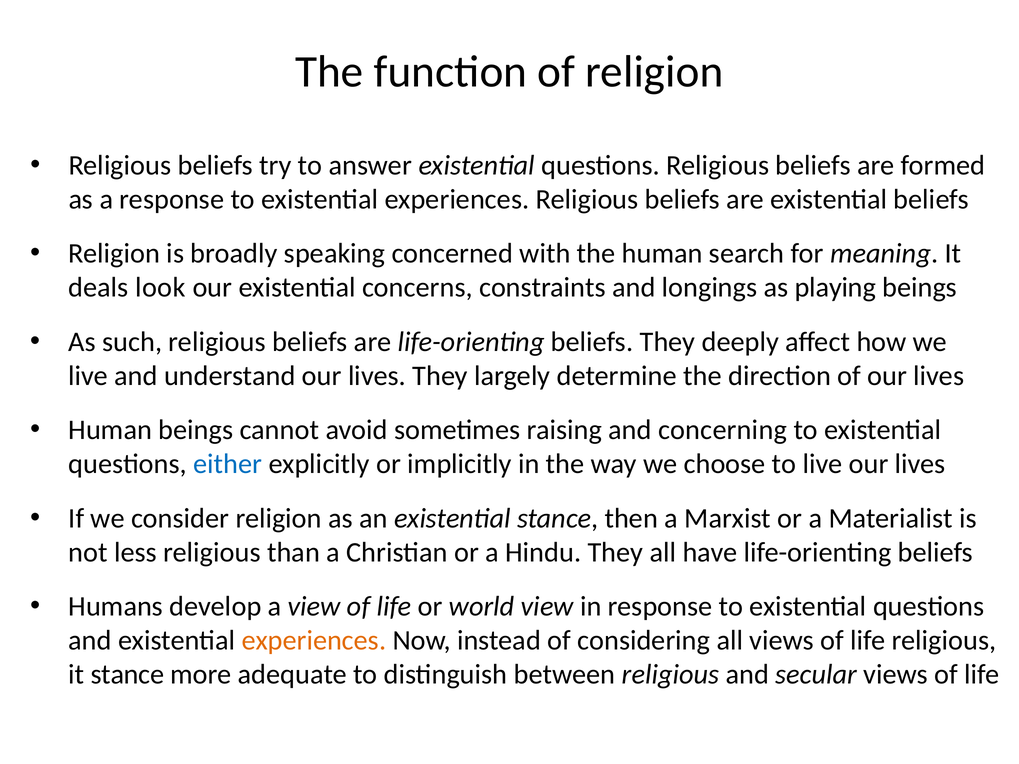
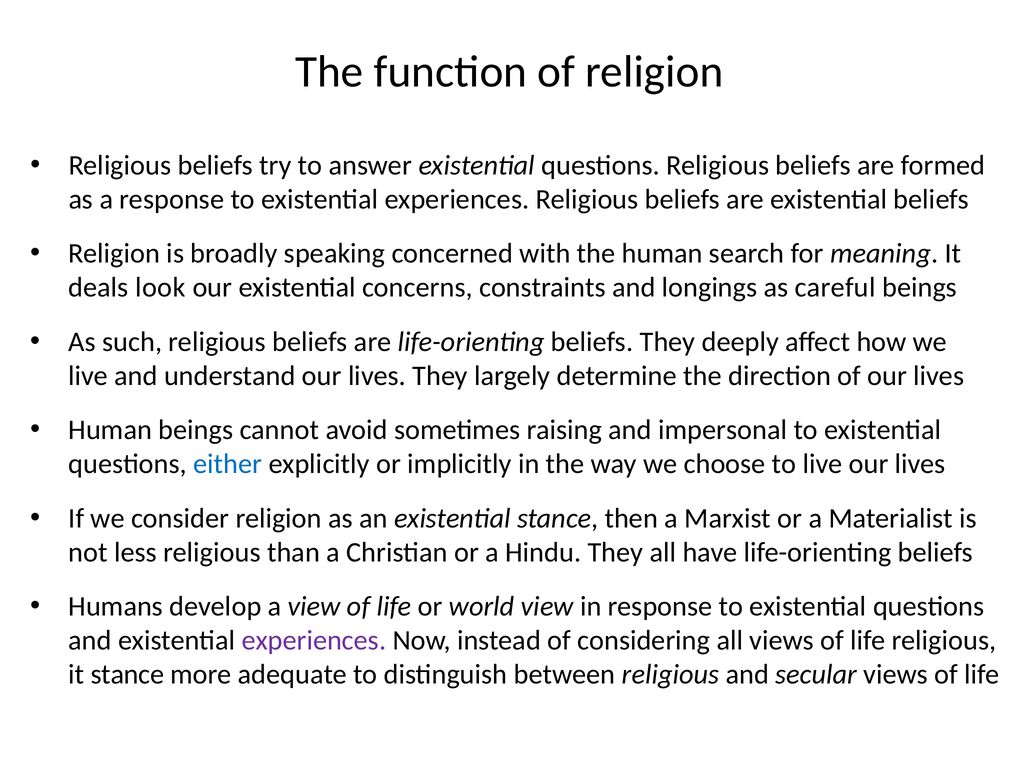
playing: playing -> careful (835, 288)
concerning: concerning -> impersonal (723, 430)
experiences colour: orange -> purple (314, 641)
